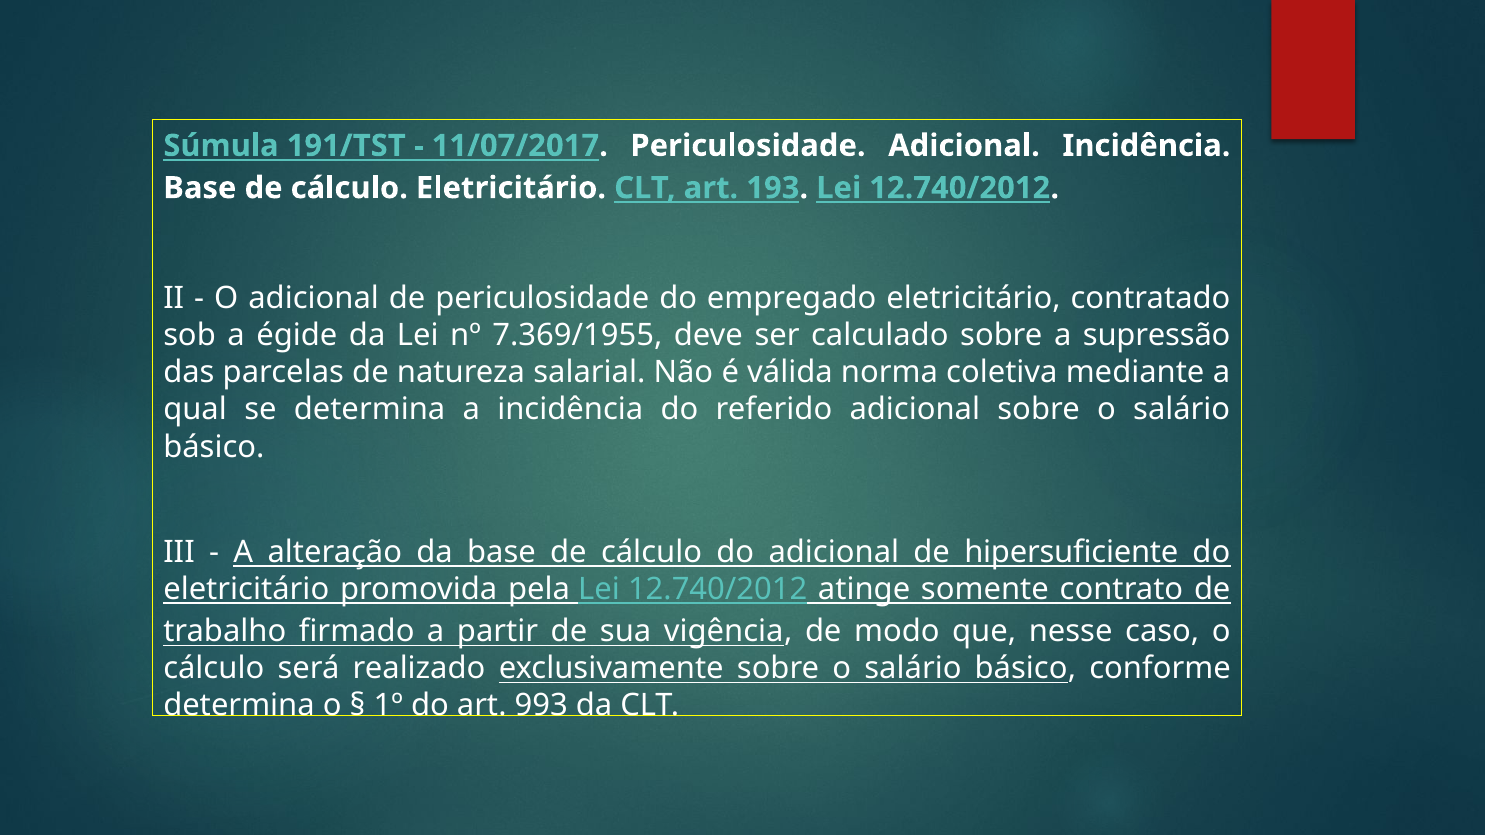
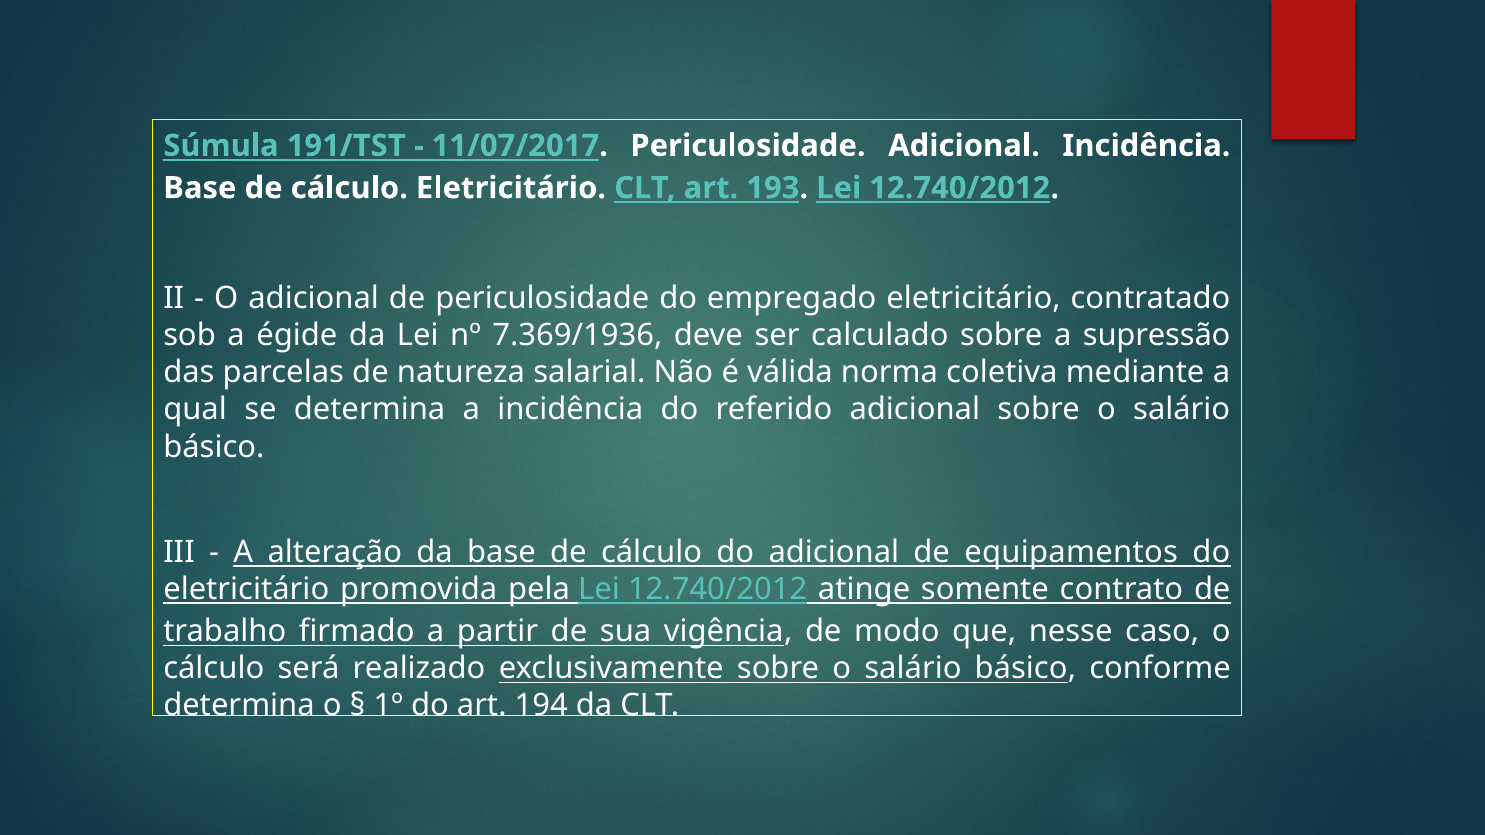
7.369/1955: 7.369/1955 -> 7.369/1936 (577, 336)
hipersuficiente: hipersuficiente -> equipamentos (1071, 552)
993: 993 -> 194 (541, 706)
